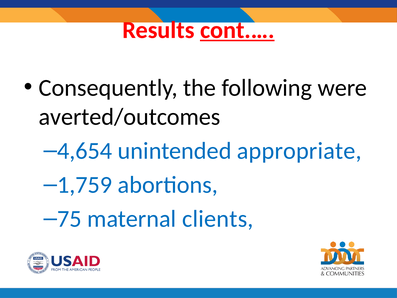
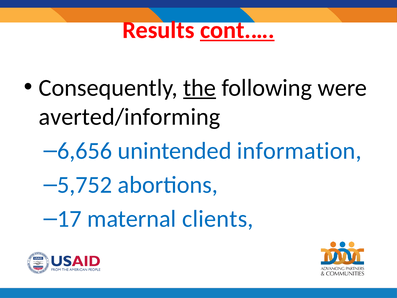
the underline: none -> present (200, 88)
averted/outcomes: averted/outcomes -> averted/informing (130, 117)
4,654: 4,654 -> 6,656 (85, 151)
appropriate: appropriate -> information (299, 151)
1,759: 1,759 -> 5,752 (85, 185)
75: 75 -> 17 (69, 219)
